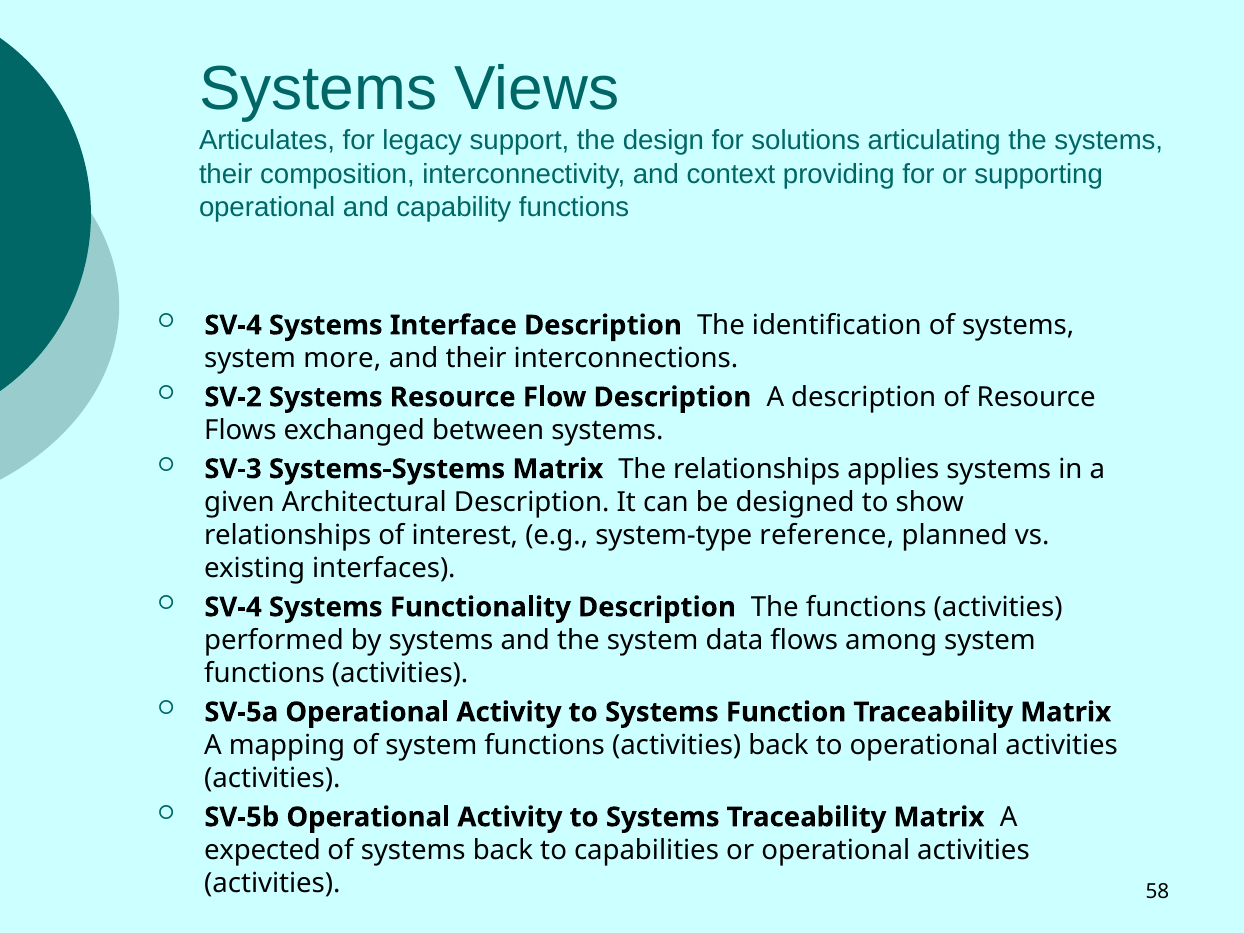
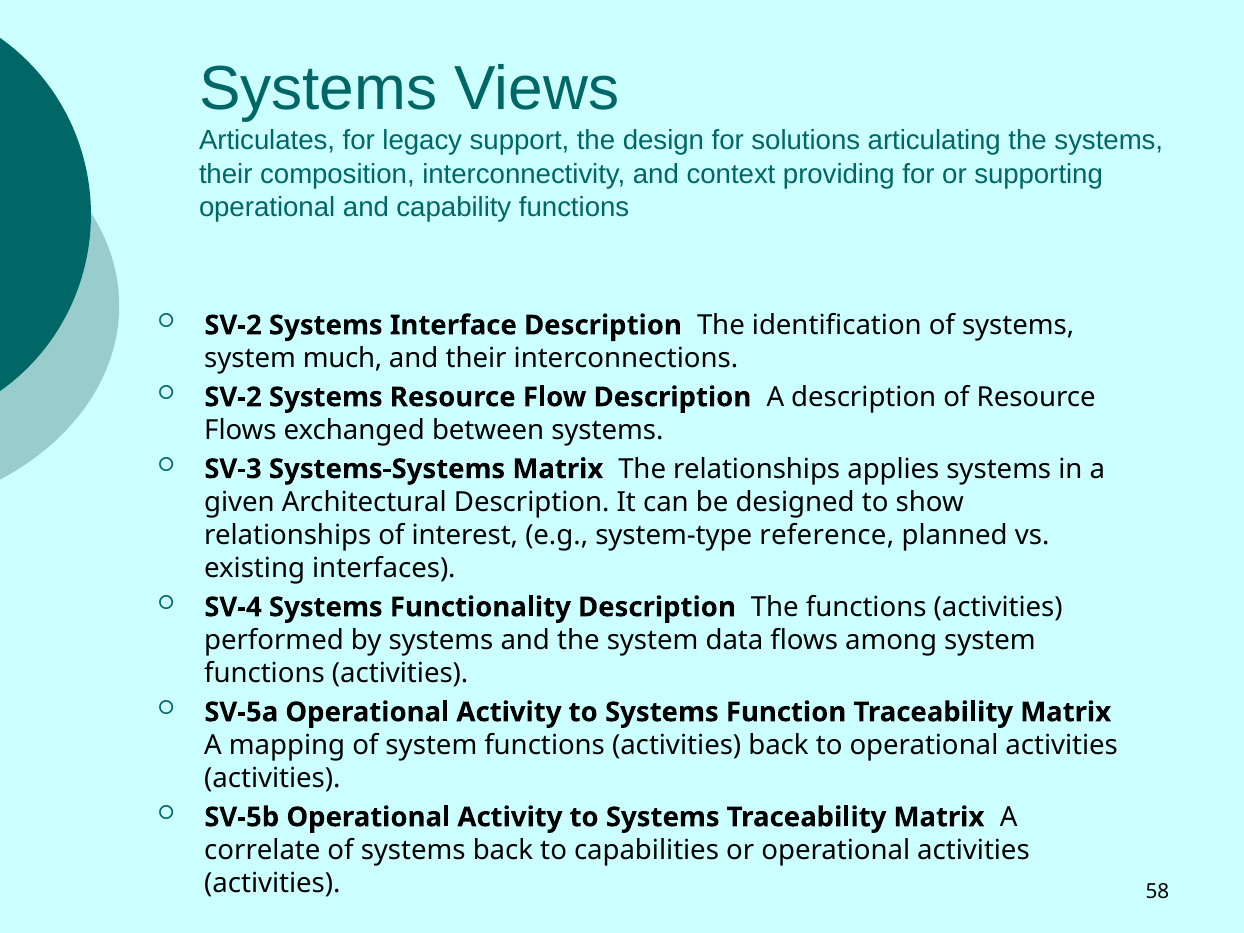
SV-4: SV-4 -> SV-2 (233, 325)
more: more -> much (343, 359)
expected: expected -> correlate (262, 850)
